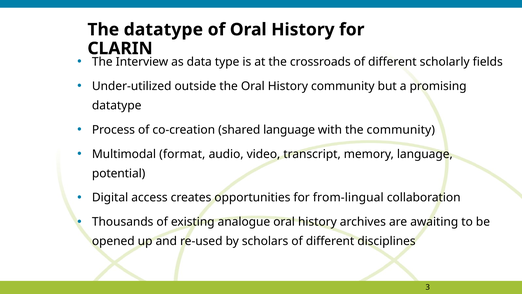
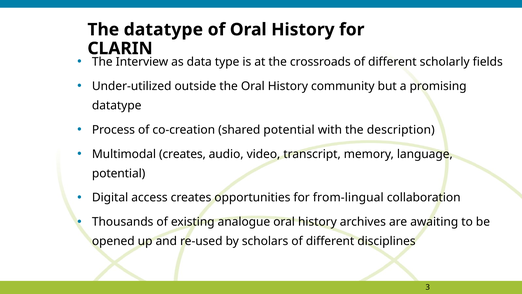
shared language: language -> potential (289, 130)
the community: community -> description (401, 130)
Multimodal format: format -> creates (182, 154)
